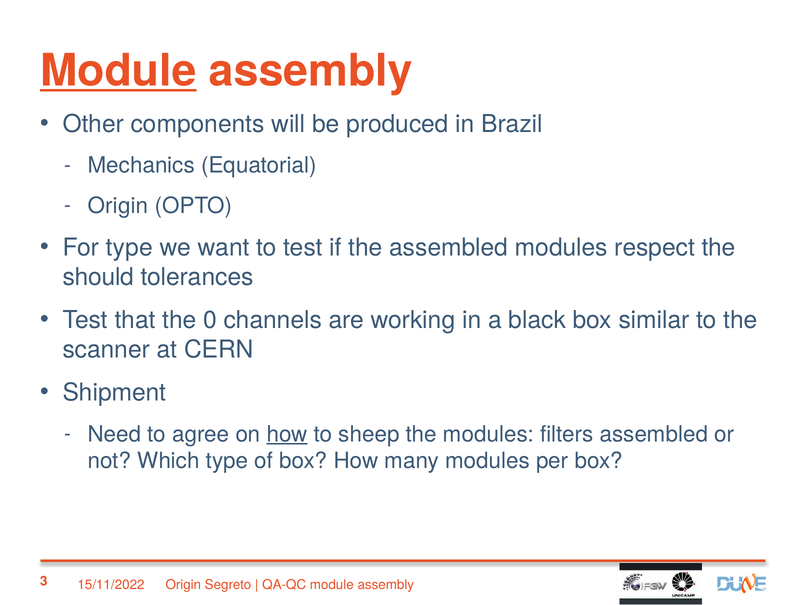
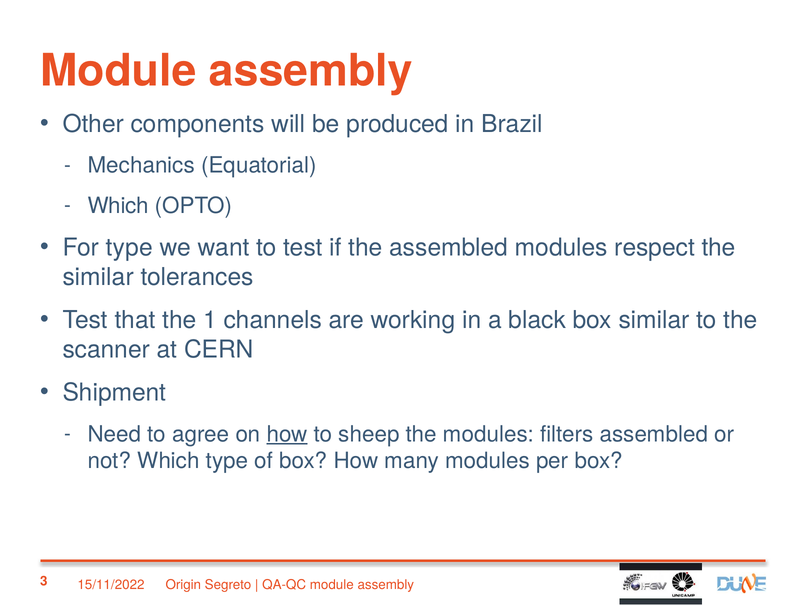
Module underline: present -> none (118, 71)
Origin: Origin -> Which (118, 206)
should: should -> similar (98, 277)
0: 0 -> 1 (210, 320)
